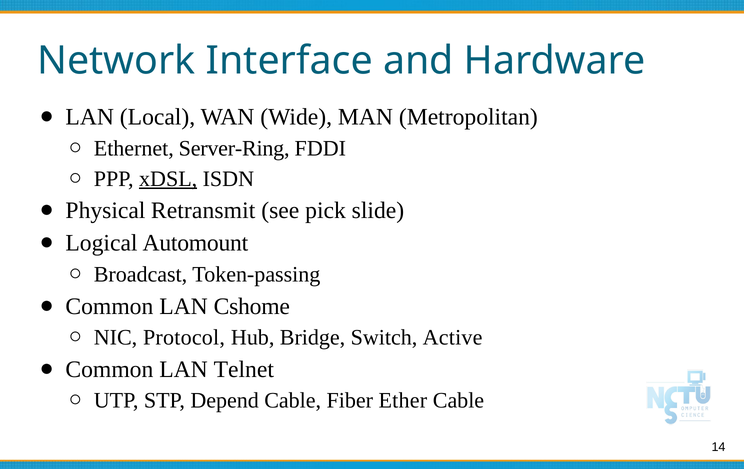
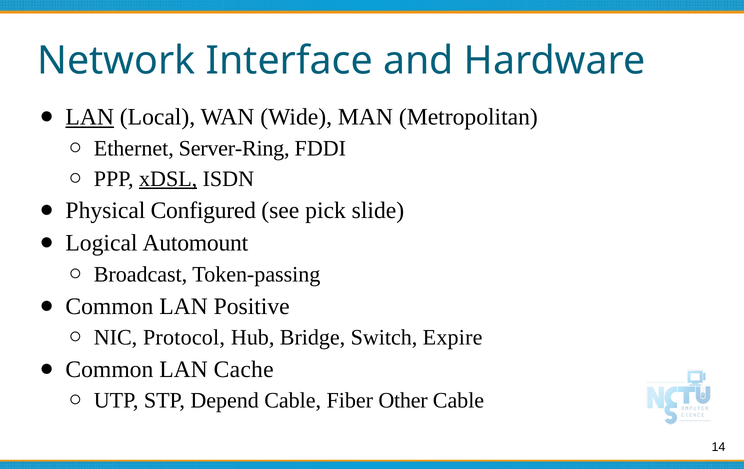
LAN underline: none -> present (90, 117)
Retransmit: Retransmit -> Configured (203, 210)
Cshome: Cshome -> Positive (252, 306)
Active: Active -> Expire (453, 337)
Telnet: Telnet -> Cache (244, 369)
Ether: Ether -> Other (403, 400)
